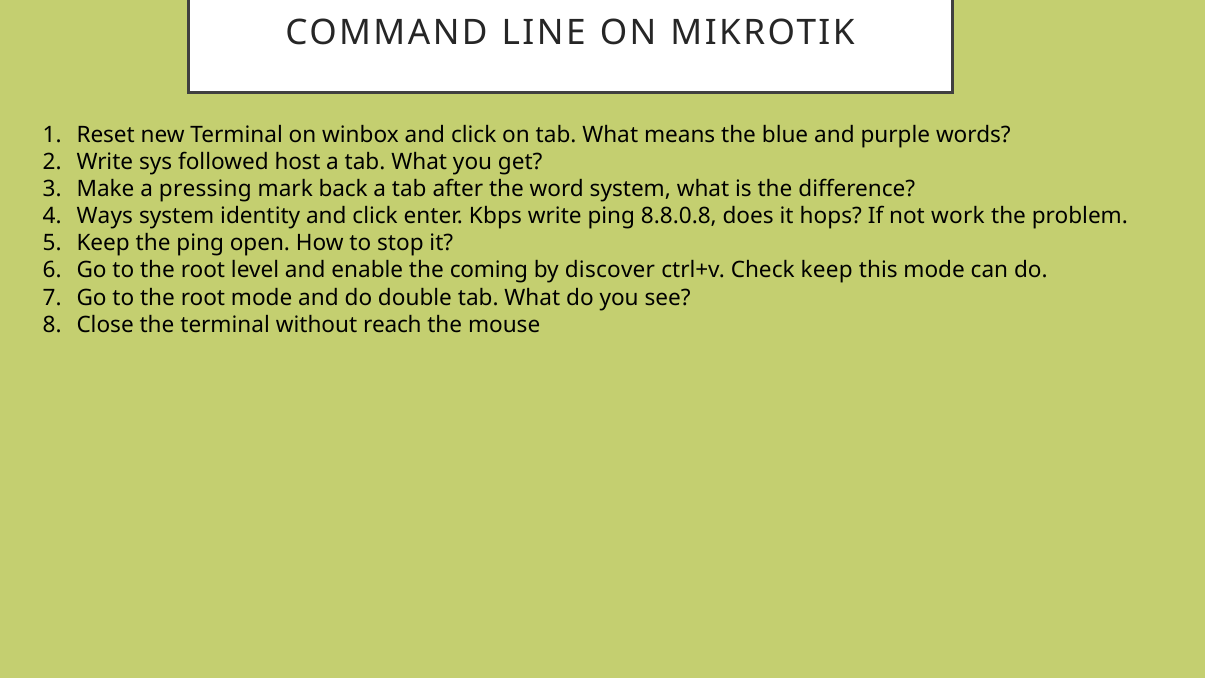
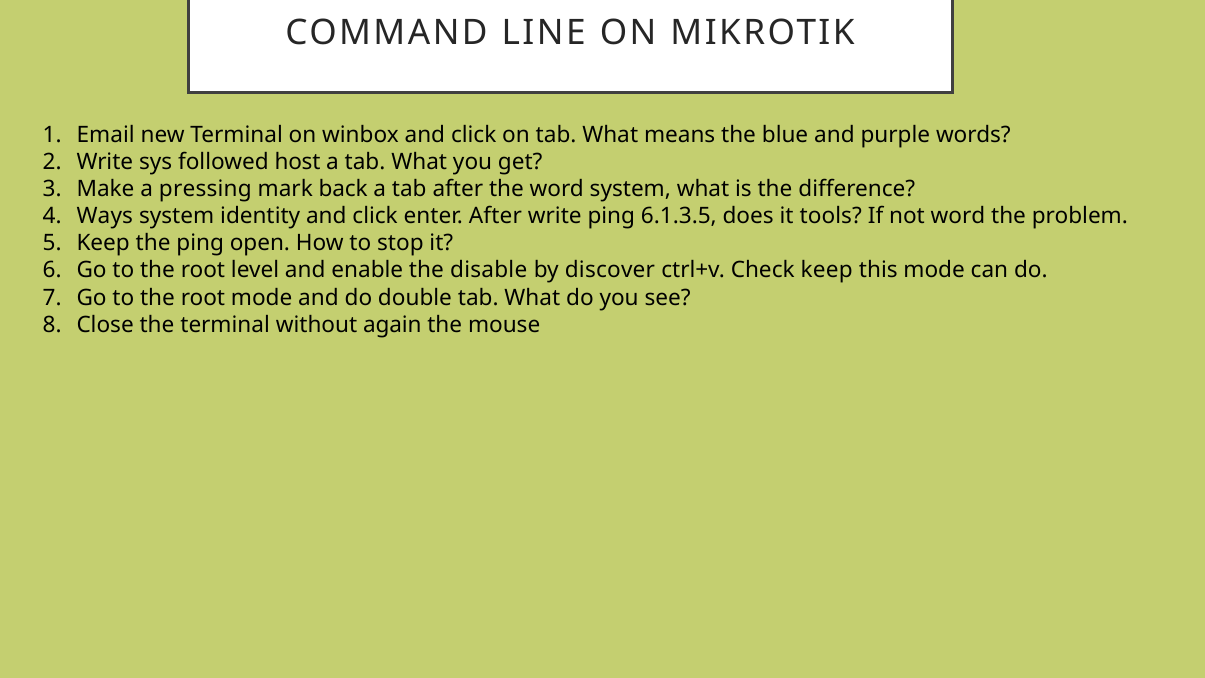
Reset: Reset -> Email (106, 135)
enter Kbps: Kbps -> After (495, 216)
8.8.0.8: 8.8.0.8 -> 6.1.3.5 (679, 216)
hops: hops -> tools (831, 216)
not work: work -> word (958, 216)
coming: coming -> disable (489, 270)
reach: reach -> again (392, 325)
